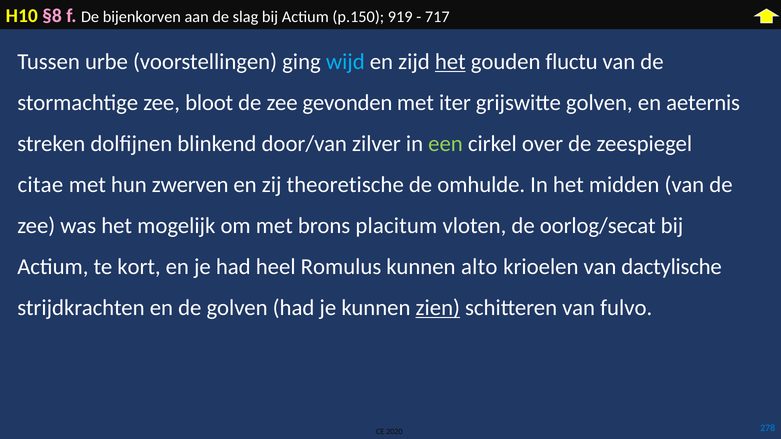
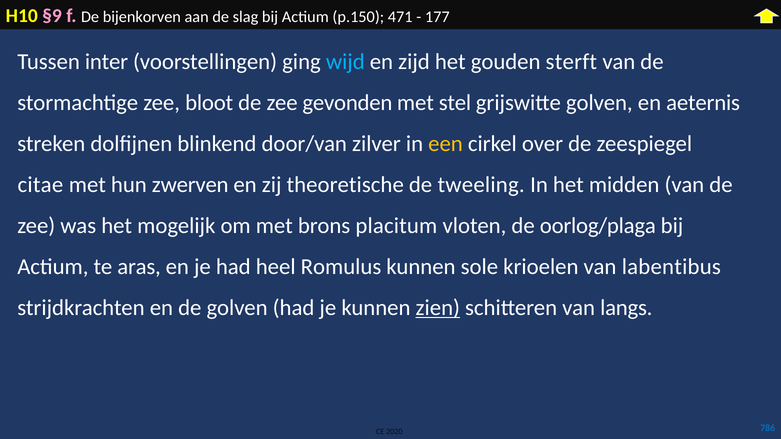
§8: §8 -> §9 (52, 16)
919: 919 -> 471 (400, 17)
717: 717 -> 177 (437, 17)
urbe: urbe -> inter (107, 62)
het underline: present -> none (450, 62)
fluctu: fluctu -> sterft (571, 62)
iter: iter -> stel (455, 103)
een colour: light green -> yellow (446, 144)
omhulde: omhulde -> tweeling (481, 185)
oorlog/secat: oorlog/secat -> oorlog/plaga (598, 226)
kort: kort -> aras (139, 267)
alto: alto -> sole (479, 267)
dactylische: dactylische -> labentibus (671, 267)
fulvo: fulvo -> langs (626, 308)
278: 278 -> 786 (768, 428)
